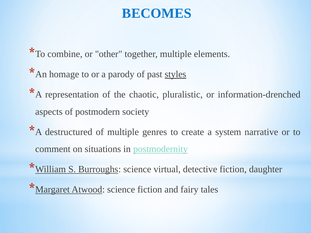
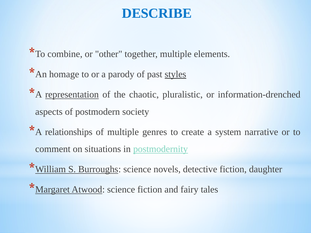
BECOMES: BECOMES -> DESCRIBE (157, 13)
representation underline: none -> present (72, 95)
destructured: destructured -> relationships (69, 132)
virtual: virtual -> novels (167, 169)
